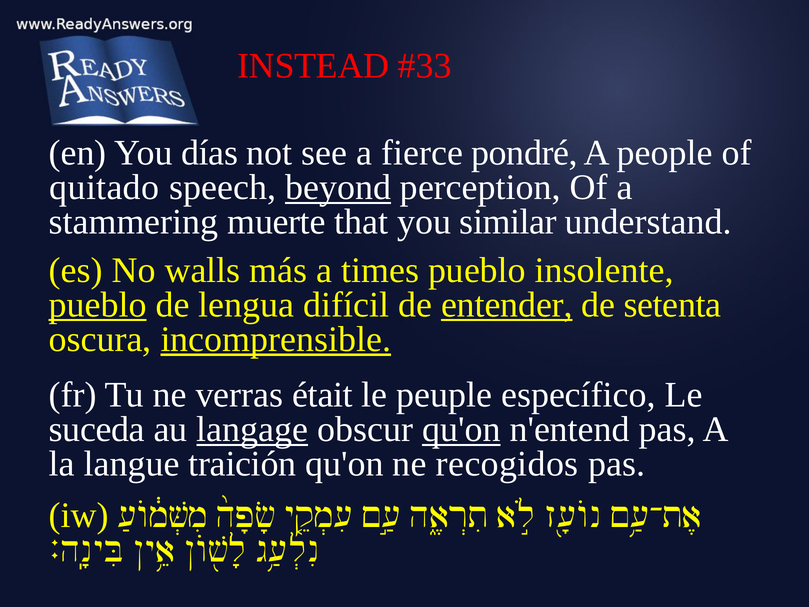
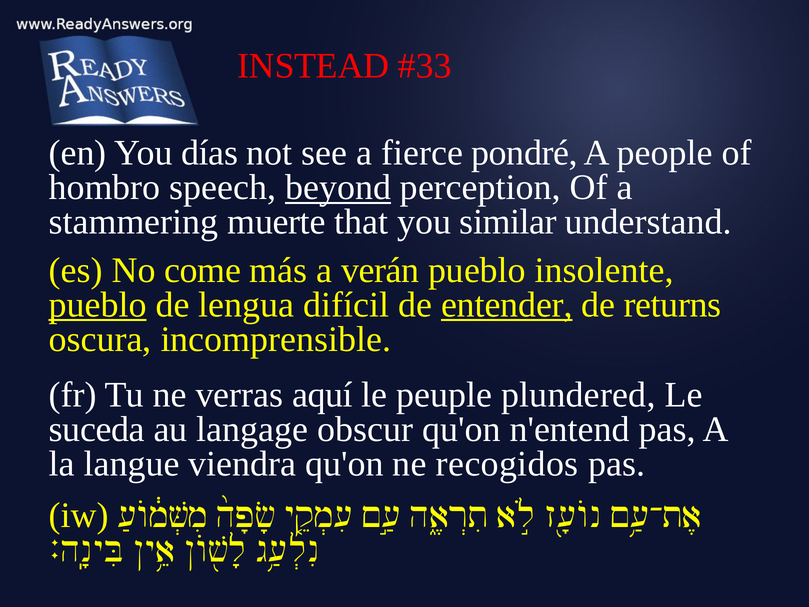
quitado: quitado -> hombro (105, 187)
walls: walls -> come (203, 270)
times: times -> verán (380, 270)
setenta: setenta -> returns (672, 305)
incomprensible underline: present -> none (276, 339)
était: était -> aquí (323, 395)
específico: específico -> plundered (578, 395)
langage underline: present -> none (252, 429)
qu'on underline: present -> none (461, 429)
traición: traición -> viendra (242, 464)
